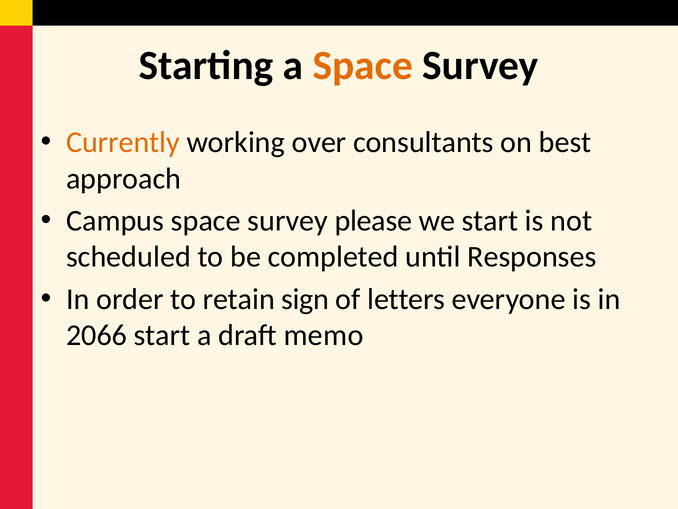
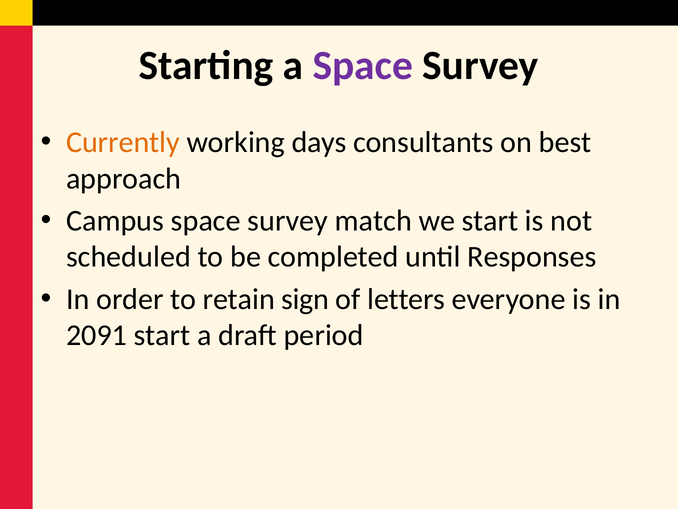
Space colour: orange -> purple (363, 66)
over: over -> days (319, 142)
please: please -> match (373, 221)
2066: 2066 -> 2091 (97, 335)
memo: memo -> period (324, 335)
